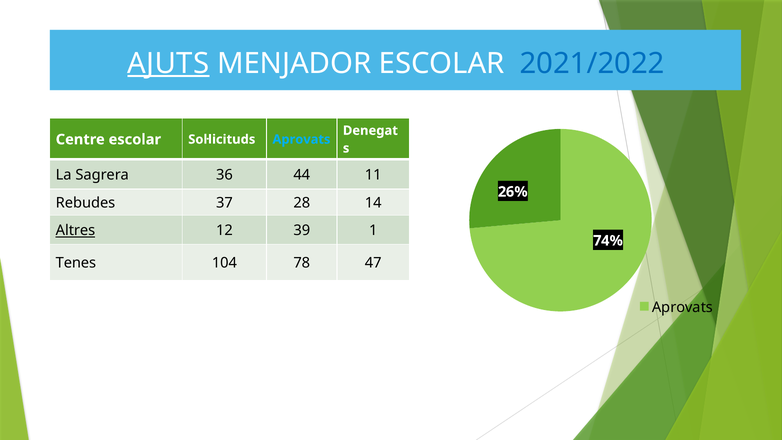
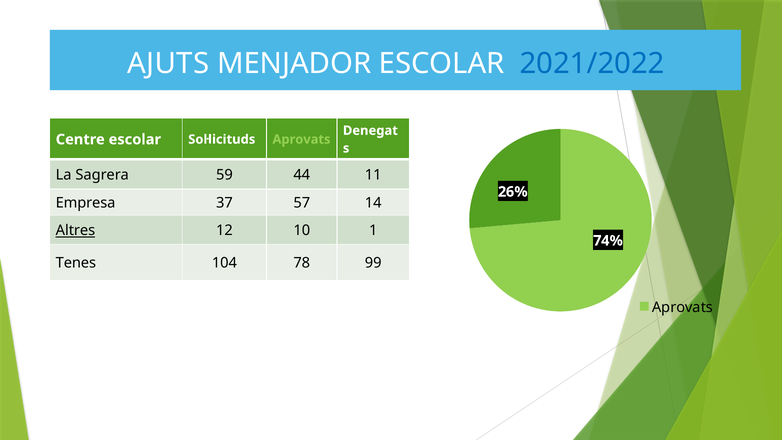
AJUTS underline: present -> none (168, 63)
Aprovats colour: light blue -> light green (301, 139)
36: 36 -> 59 (224, 175)
Rebudes: Rebudes -> Empresa (86, 203)
28: 28 -> 57 (302, 203)
39: 39 -> 10 (302, 231)
47: 47 -> 99 (373, 263)
